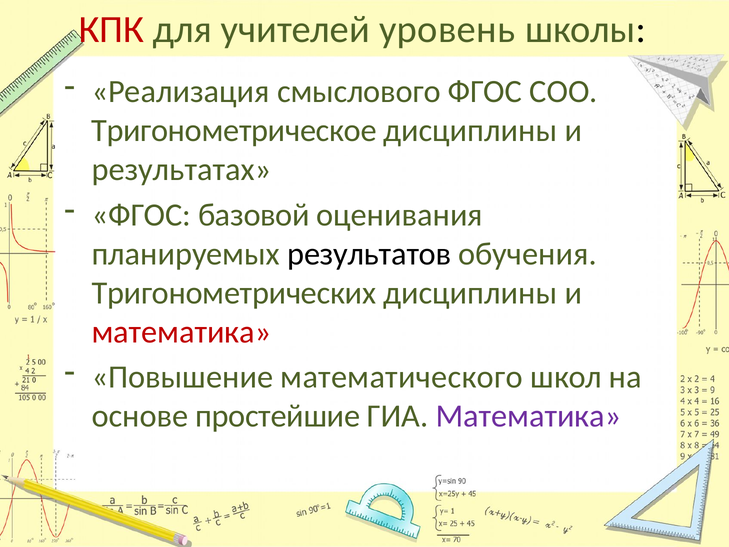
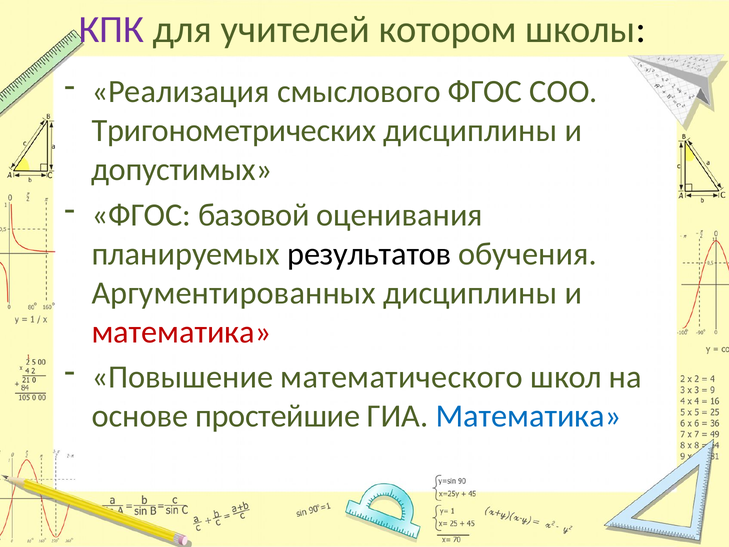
КПК colour: red -> purple (111, 29)
уровень: уровень -> котором (448, 29)
Тригонометрическое: Тригонометрическое -> Тригонометрических (234, 131)
результатах: результатах -> допустимых (182, 170)
Тригонометрических: Тригонометрических -> Аргументированных (234, 293)
Математика colour: purple -> blue (529, 416)
